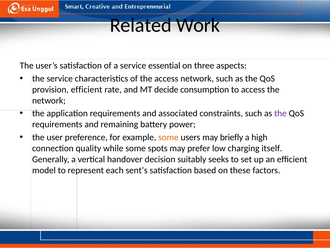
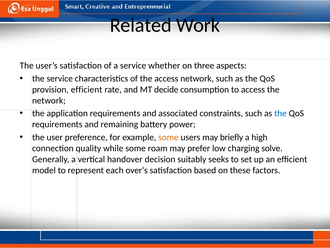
essential: essential -> whether (164, 66)
the colour: purple -> blue (280, 113)
spots: spots -> roam (158, 148)
itself: itself -> solve (272, 148)
sent’s: sent’s -> over’s (137, 170)
